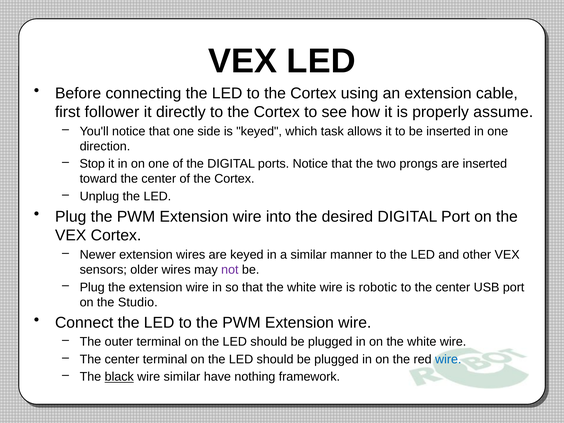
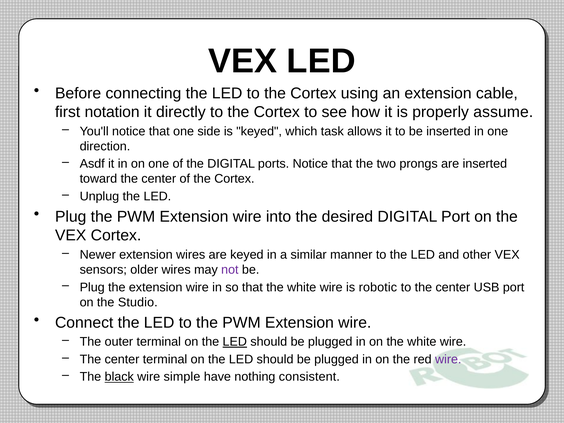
follower: follower -> notation (112, 112)
Stop: Stop -> Asdf (92, 164)
LED underline: none -> present (235, 342)
wire colour: blue -> purple (448, 359)
wire similar: similar -> simple (182, 377)
framework: framework -> consistent (309, 377)
